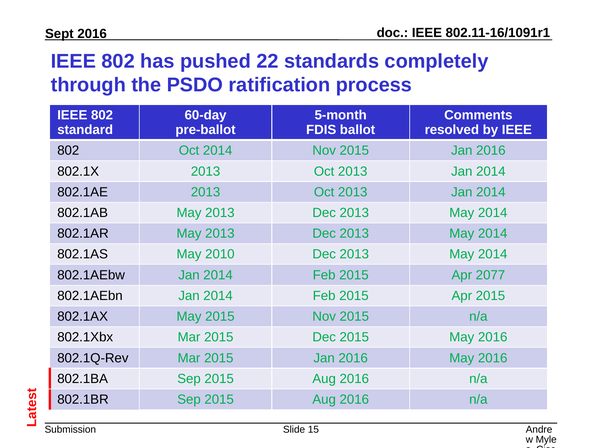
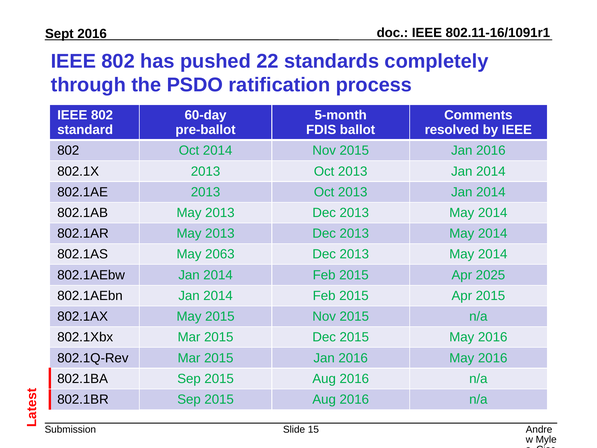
2010: 2010 -> 2063 (220, 254)
2077: 2077 -> 2025 (490, 275)
